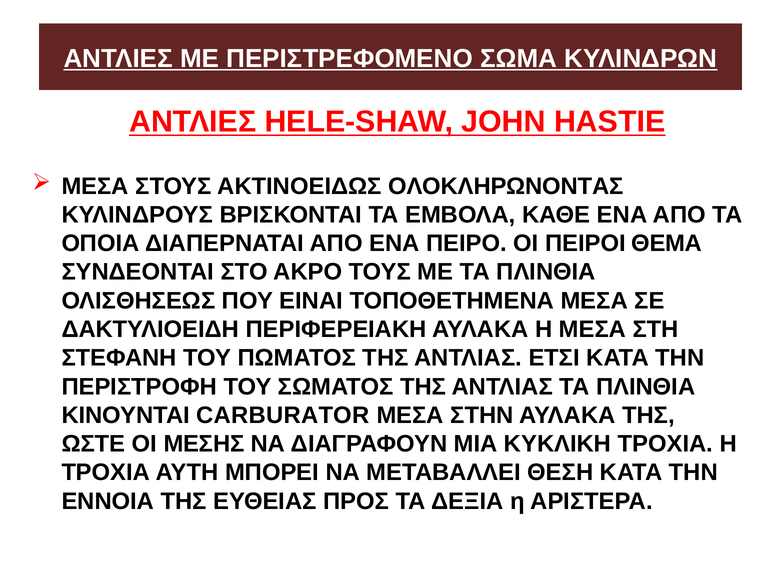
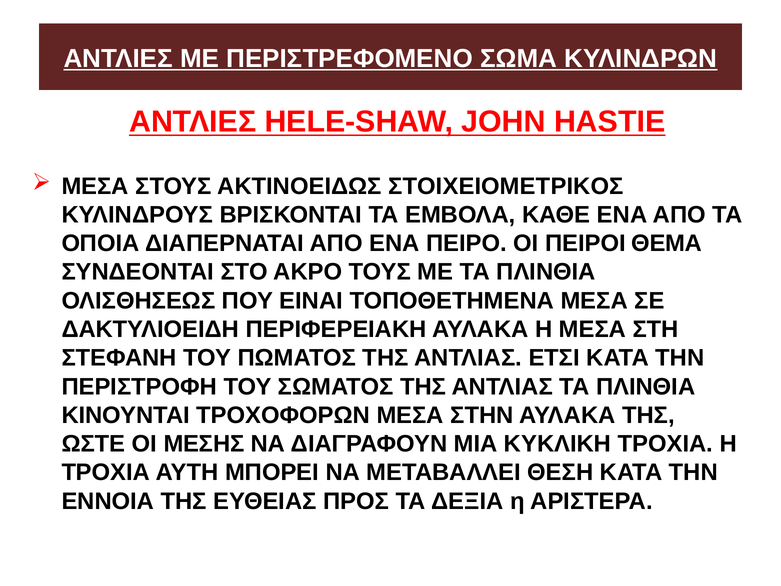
ΟΛΟΚΛΗΡΩΝΟΝΤΑΣ: ΟΛΟΚΛΗΡΩΝΟΝΤΑΣ -> ΣΤΟΙΧΕΙΟΜΕΤΡΙΚΟΣ (506, 186)
CARBURATOR: CARBURATOR -> ΤΡΟΧΟΦΟΡΩΝ (283, 415)
